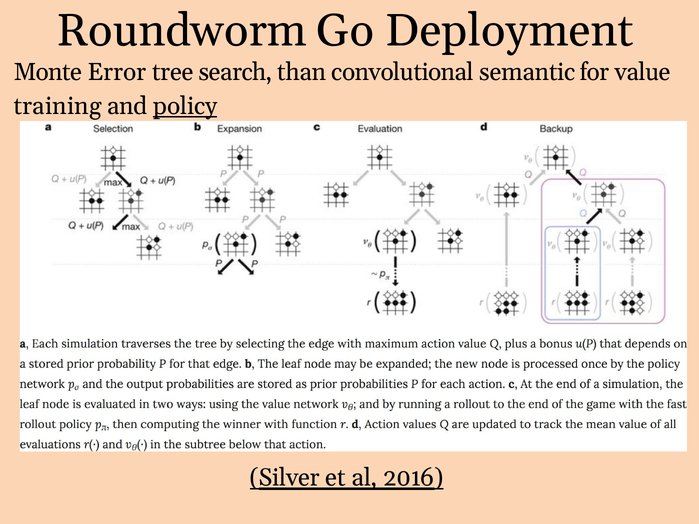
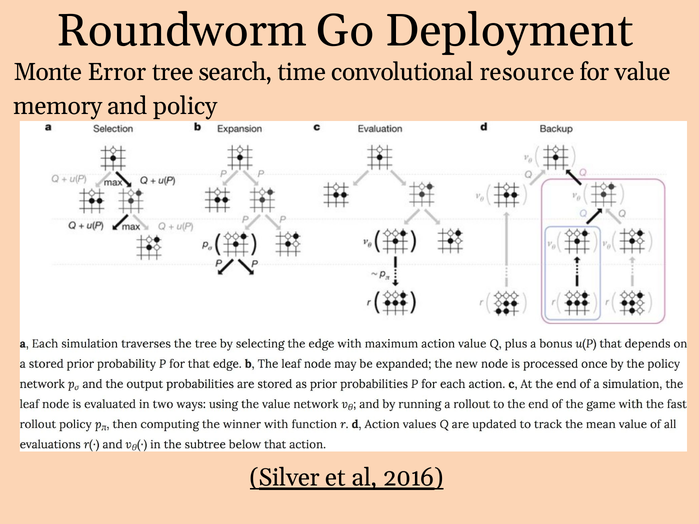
than: than -> time (302, 72)
semantic: semantic -> resource (527, 72)
training: training -> memory (58, 106)
policy underline: present -> none (185, 106)
